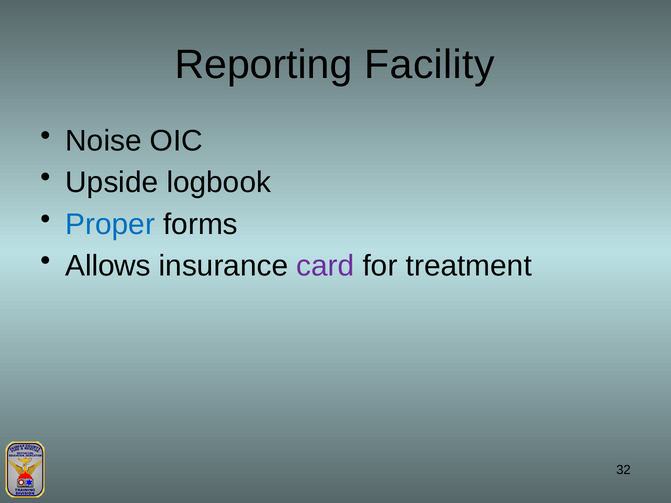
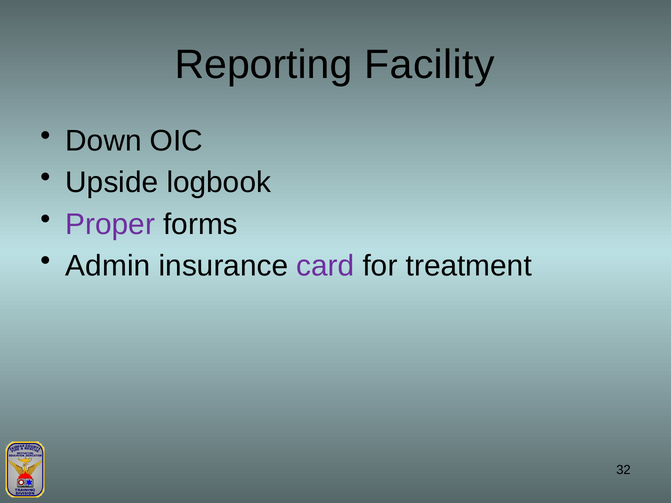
Noise: Noise -> Down (104, 141)
Proper colour: blue -> purple (110, 224)
Allows: Allows -> Admin (108, 266)
